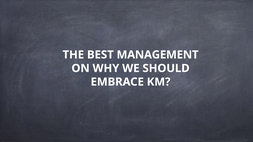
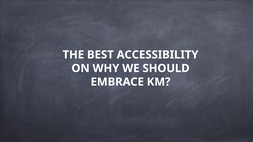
MANAGEMENT: MANAGEMENT -> ACCESSIBILITY (158, 55)
